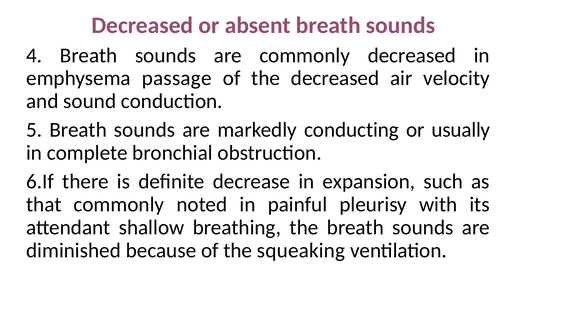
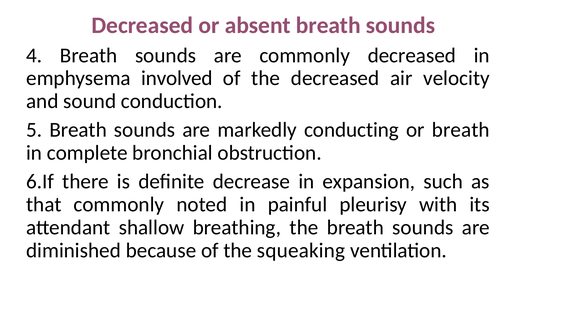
passage: passage -> involved (177, 78)
or usually: usually -> breath (461, 130)
